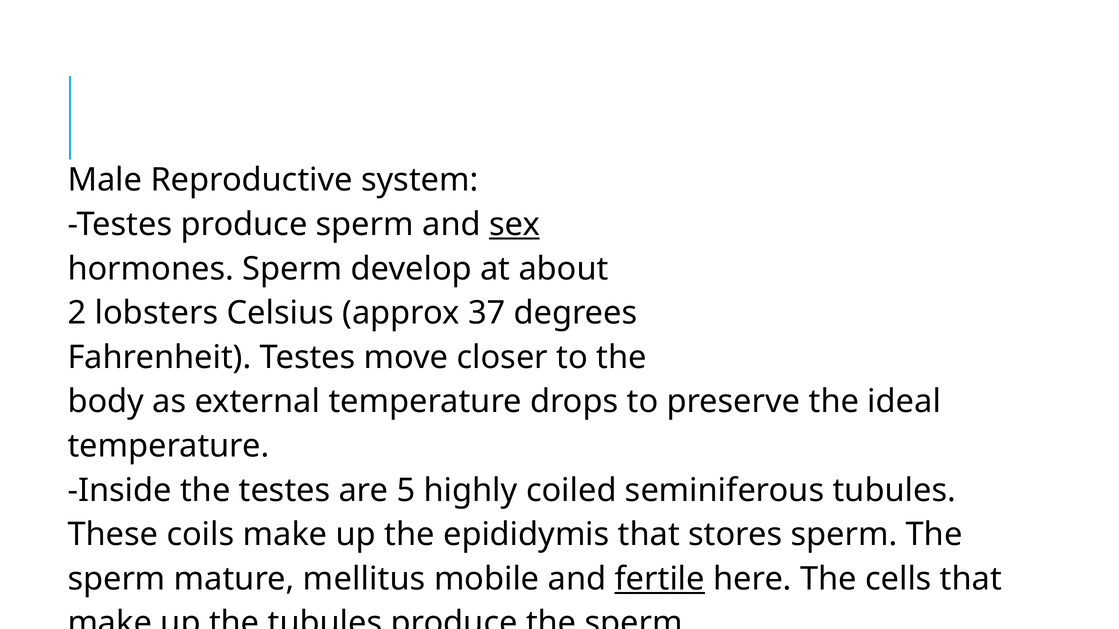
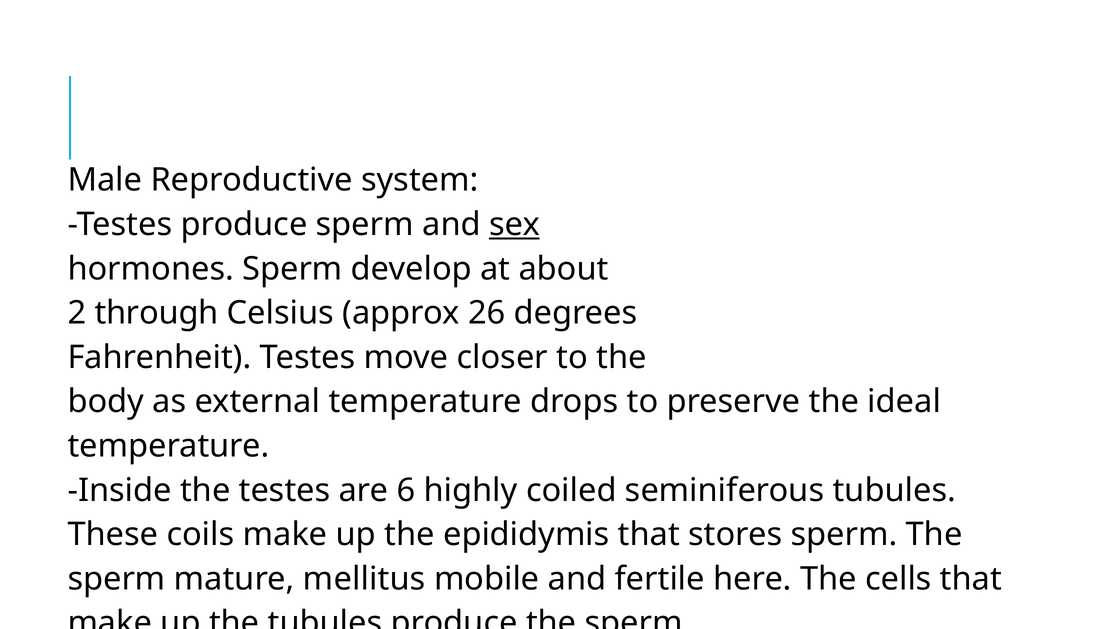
lobsters: lobsters -> through (157, 313)
37: 37 -> 26 (487, 313)
5: 5 -> 6 (406, 491)
fertile underline: present -> none (660, 579)
